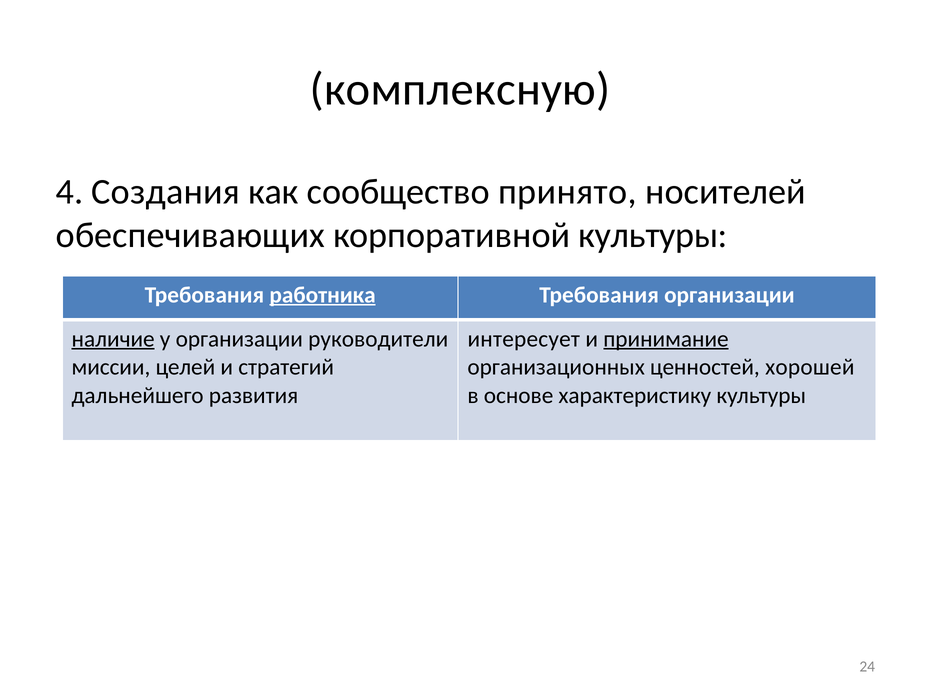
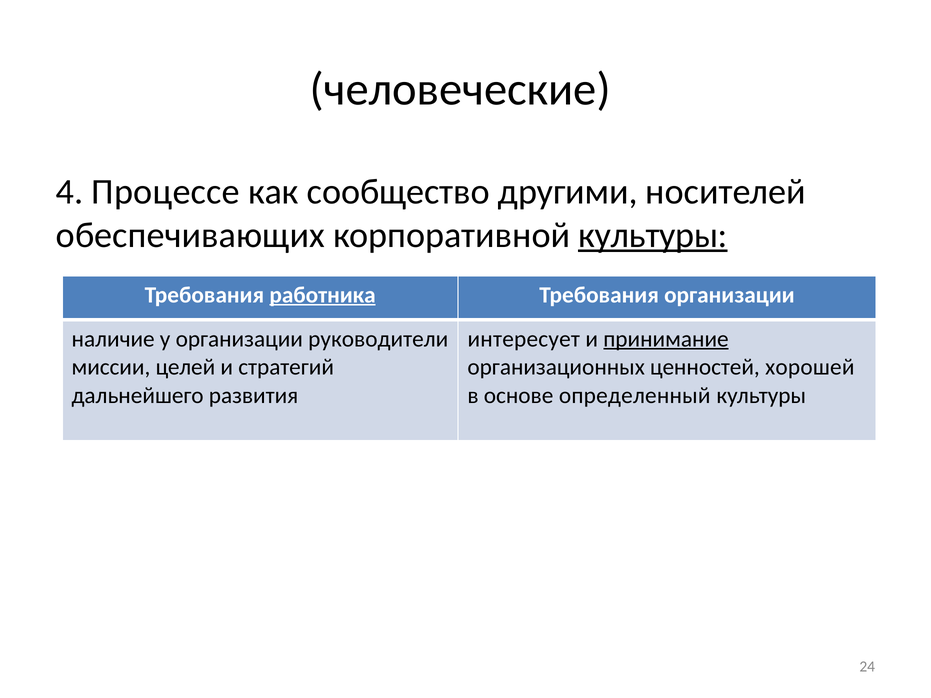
комплексную: комплексную -> человеческие (460, 89)
Создания: Создания -> Процессе (166, 192)
принято: принято -> другими (568, 192)
культуры underline: none -> present (653, 235)
наличие underline: present -> none (113, 339)
характеристику: характеристику -> определенный (635, 396)
